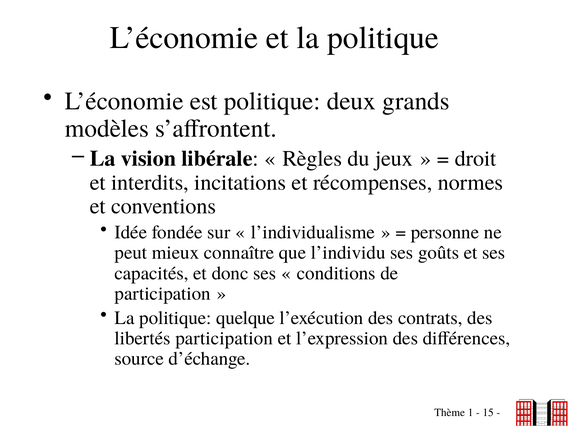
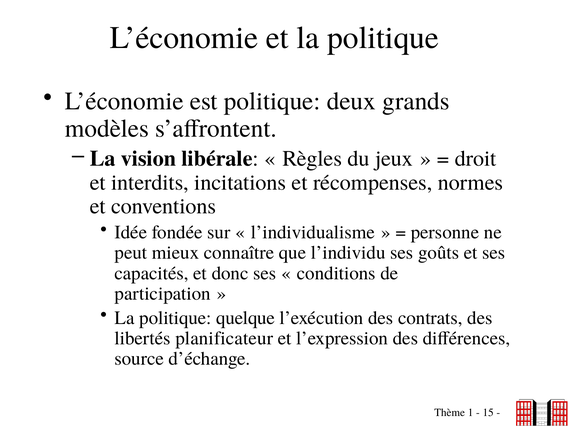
libertés participation: participation -> planificateur (224, 338)
